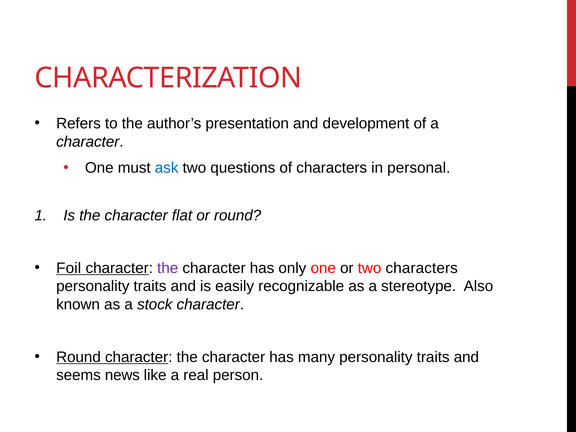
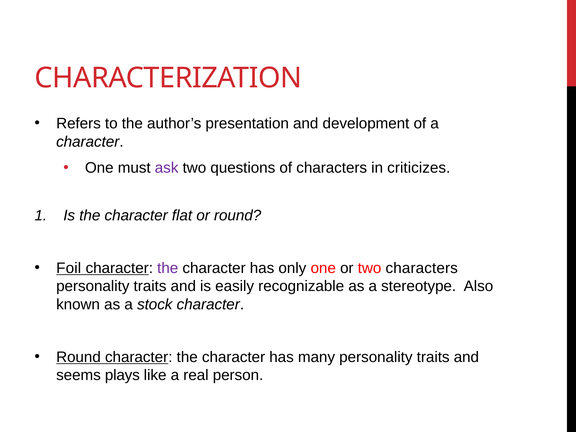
ask colour: blue -> purple (167, 168)
personal: personal -> criticizes (419, 168)
news: news -> plays (122, 375)
